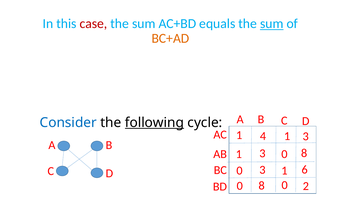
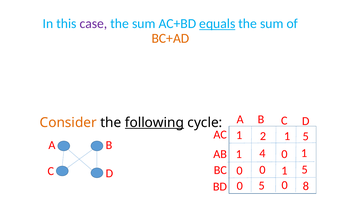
case colour: red -> purple (94, 24)
equals underline: none -> present (217, 24)
sum underline: present -> none (272, 24)
Consider colour: blue -> orange (68, 122)
4: 4 -> 2 (263, 136)
3: 3 -> 5 (306, 136)
3: 3 -> 4 (262, 153)
8: 8 -> 1 (304, 153)
0 3: 3 -> 0 (262, 170)
6: 6 -> 5 (305, 169)
8: 8 -> 5 (262, 185)
2: 2 -> 8 (306, 186)
